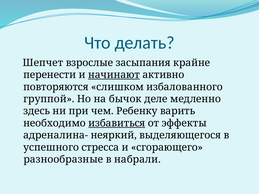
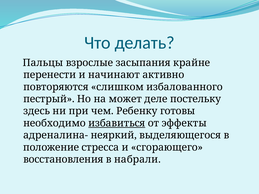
Шепчет: Шепчет -> Пальцы (43, 63)
начинают underline: present -> none (114, 75)
группой: группой -> пестрый (49, 99)
бычок: бычок -> может (125, 99)
медленно: медленно -> постельку (196, 99)
варить: варить -> готовы (178, 111)
успешного: успешного -> положение (51, 147)
разнообразные: разнообразные -> восстановления (63, 160)
